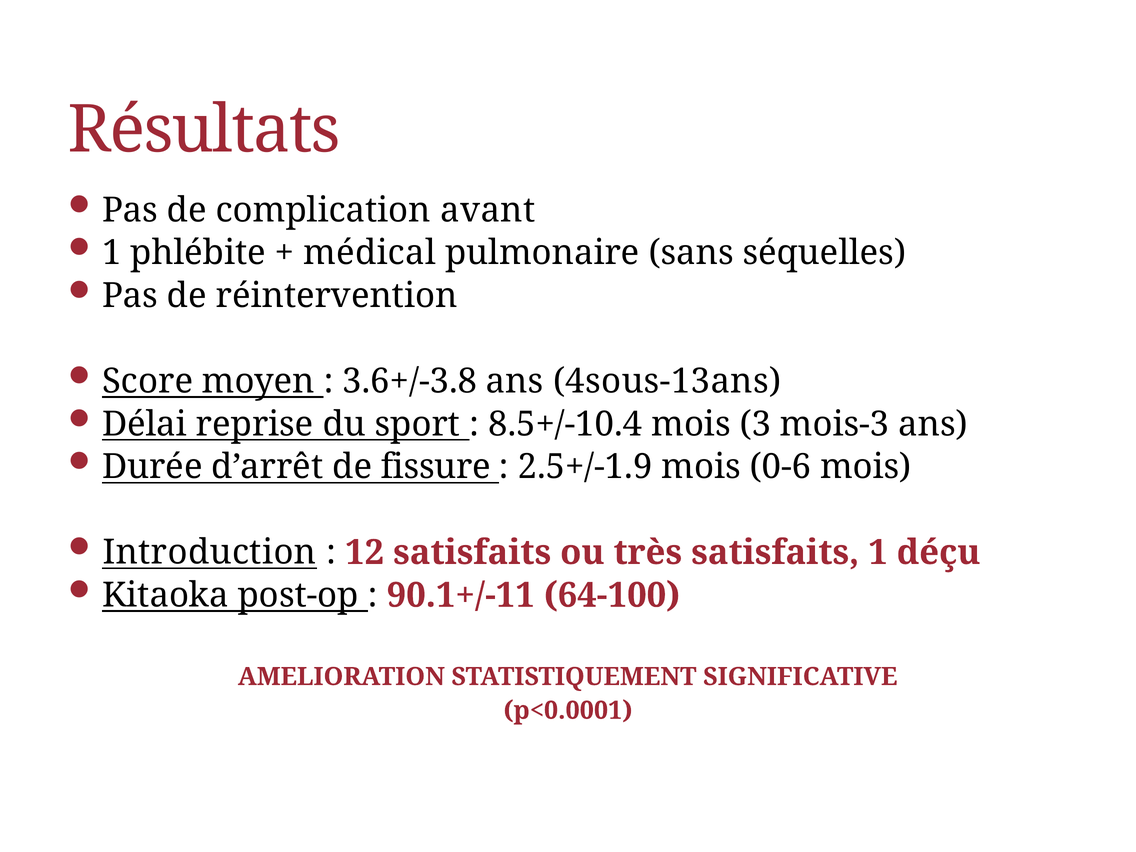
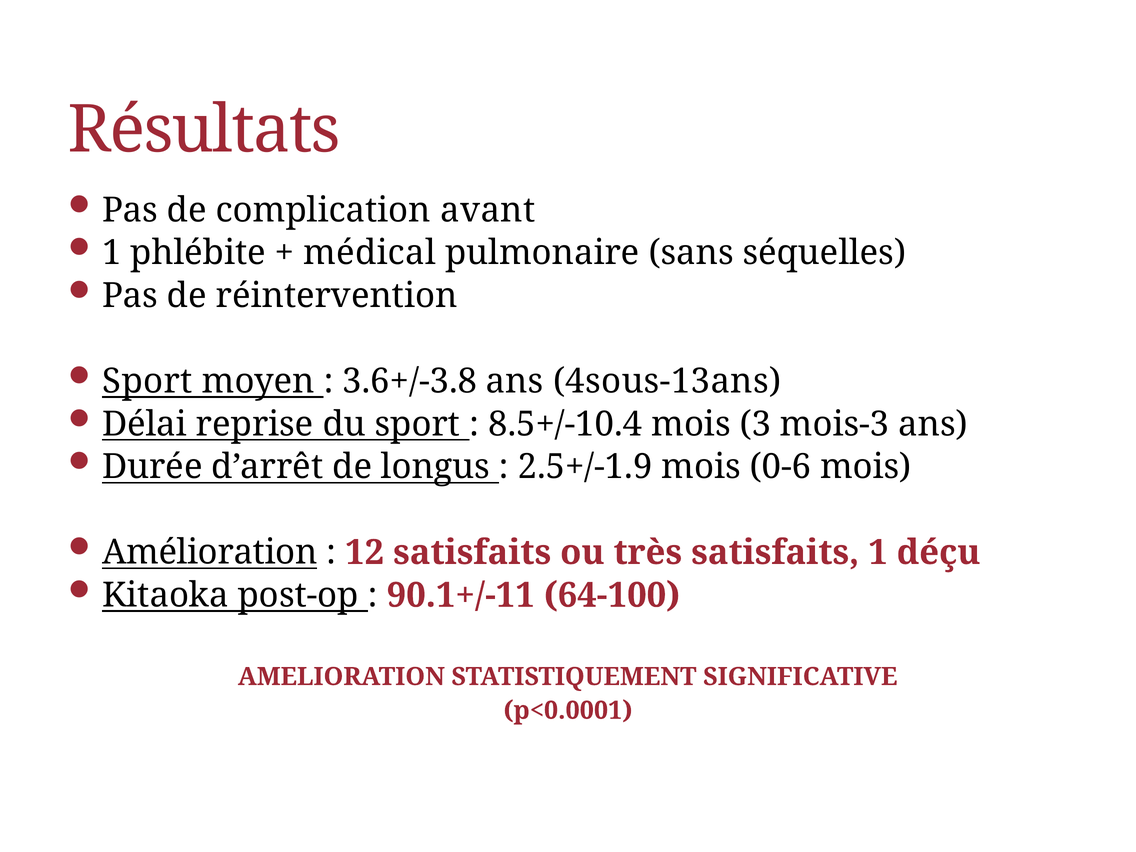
Score: Score -> Sport (147, 381)
fissure: fissure -> longus (435, 467)
Introduction: Introduction -> Amélioration (210, 553)
